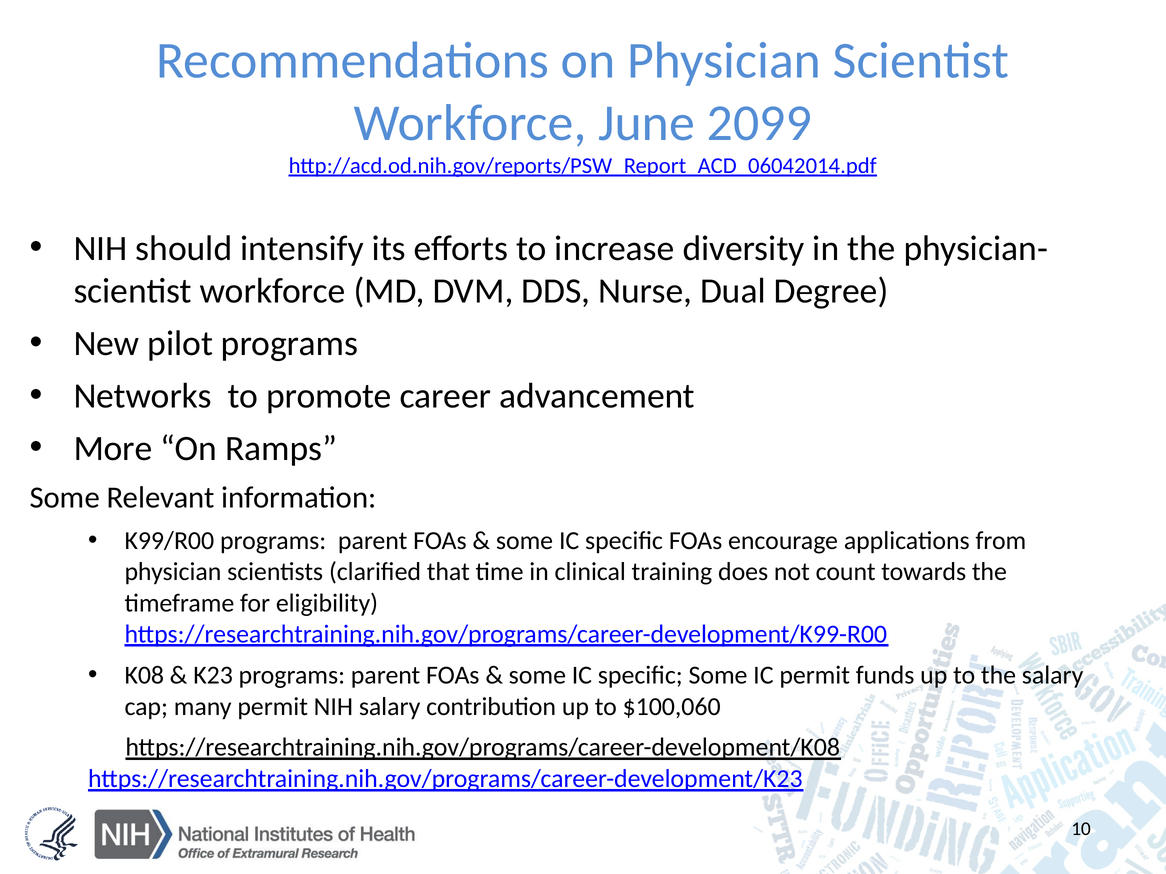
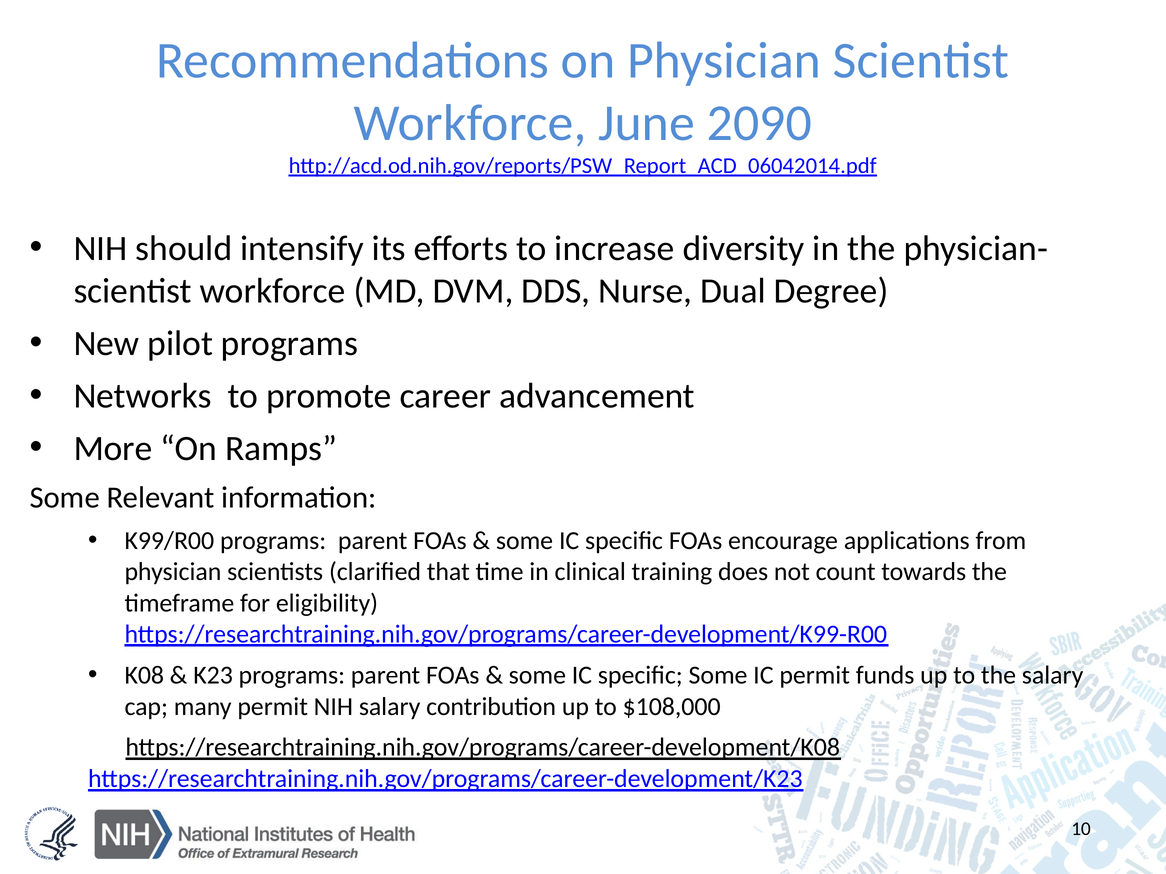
2099: 2099 -> 2090 (759, 123)
$100,060: $100,060 -> $108,000 (672, 707)
